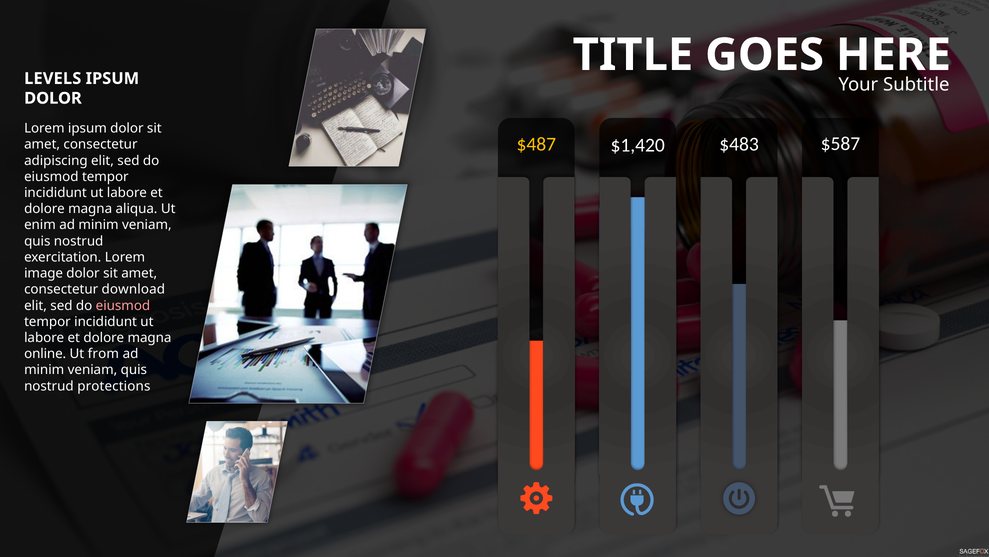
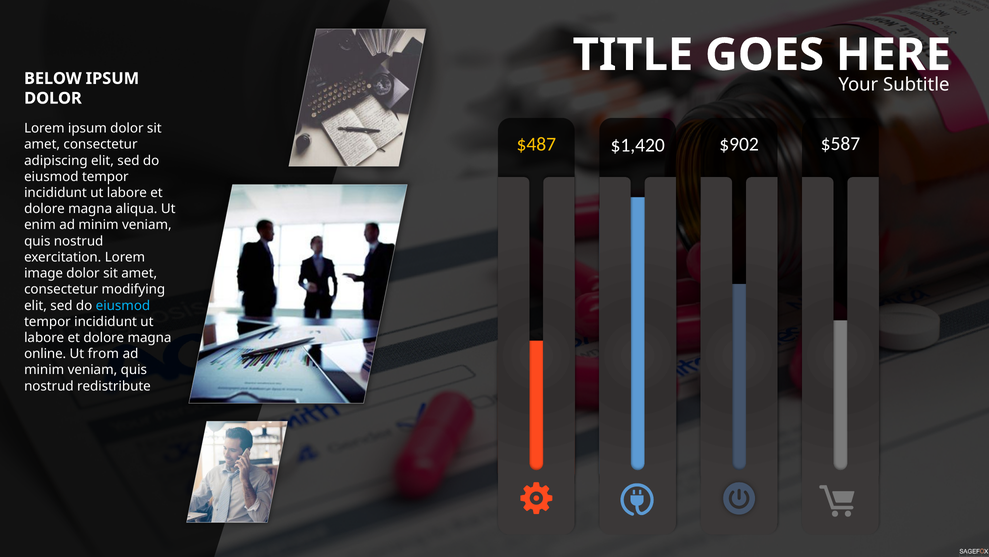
LEVELS: LEVELS -> BELOW (53, 78)
$483: $483 -> $902 (739, 144)
download: download -> modifying (133, 289)
eiusmod colour: pink -> light blue (123, 305)
protections: protections -> redistribute (114, 386)
